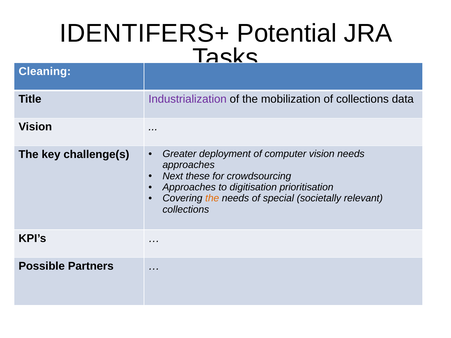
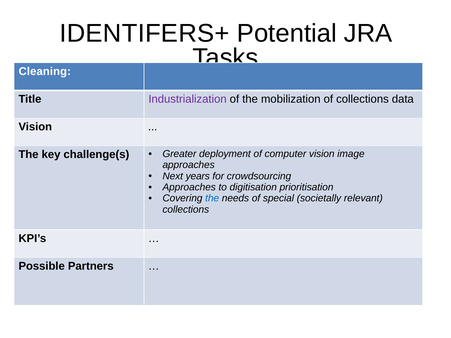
vision needs: needs -> image (351, 154)
these: these -> years (198, 176)
the colour: orange -> blue (212, 198)
